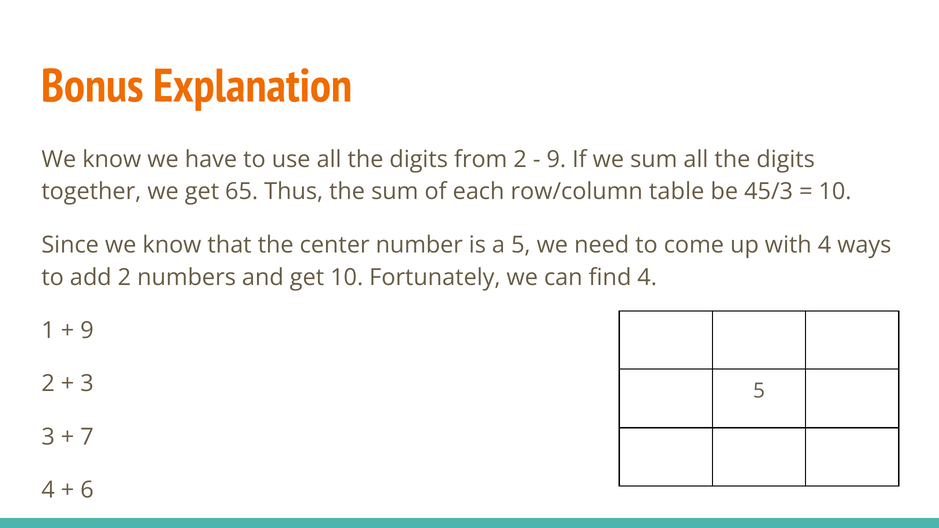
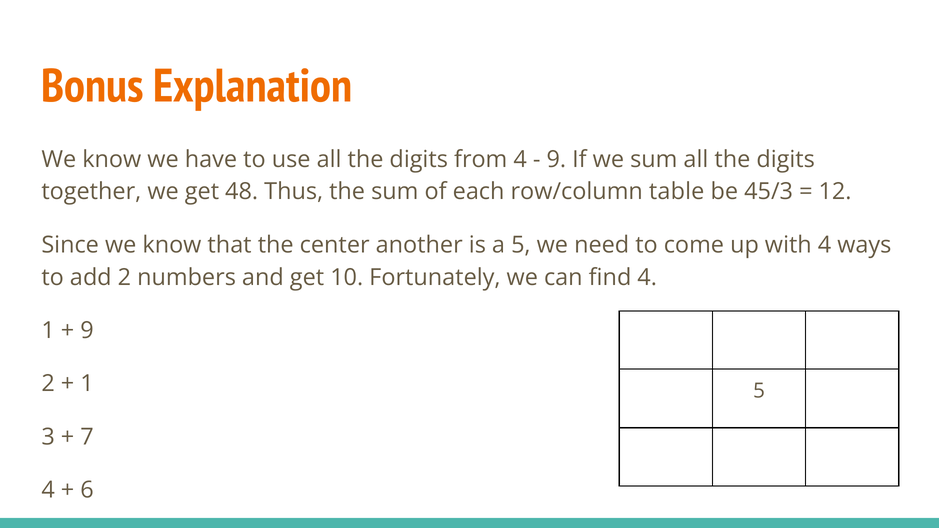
from 2: 2 -> 4 (520, 159)
65: 65 -> 48 (242, 192)
10: 10 -> 12 (835, 192)
number: number -> another (419, 245)
3: 3 -> 1 (87, 384)
